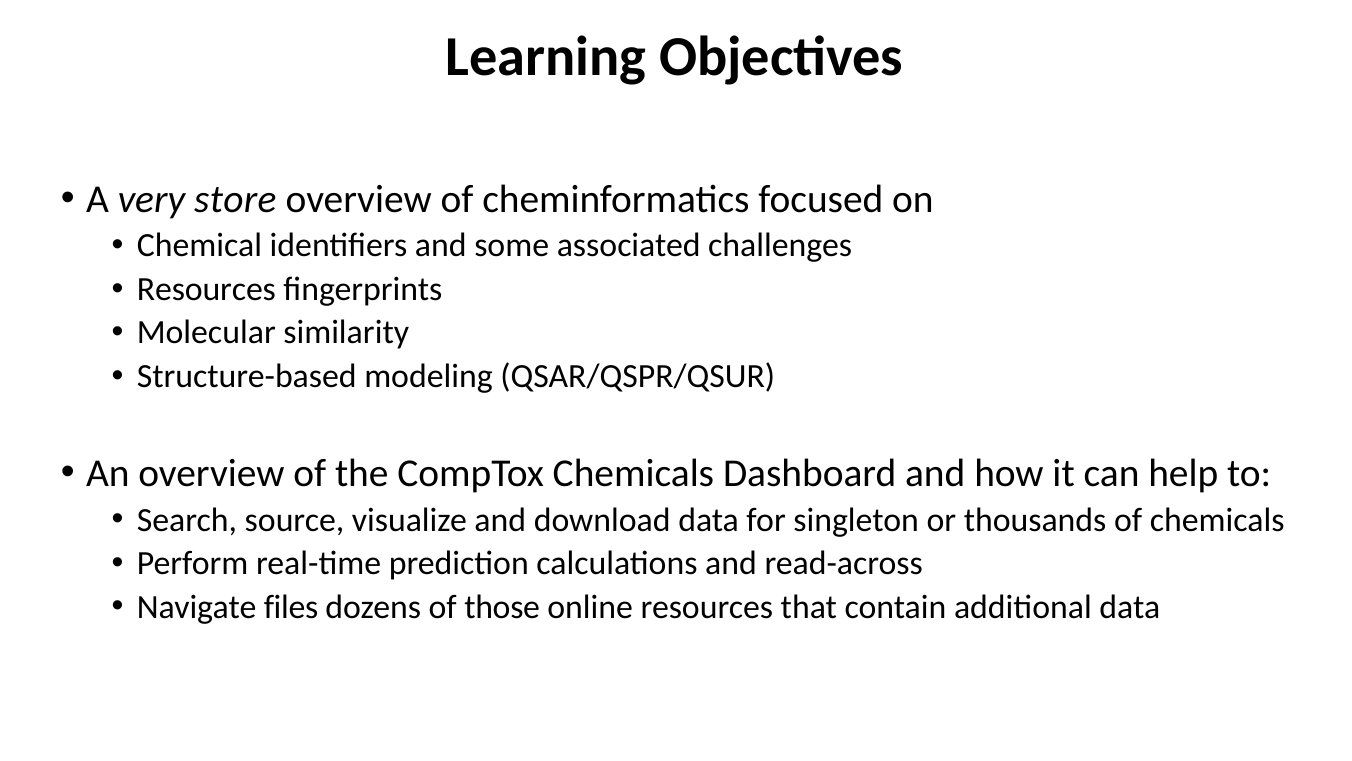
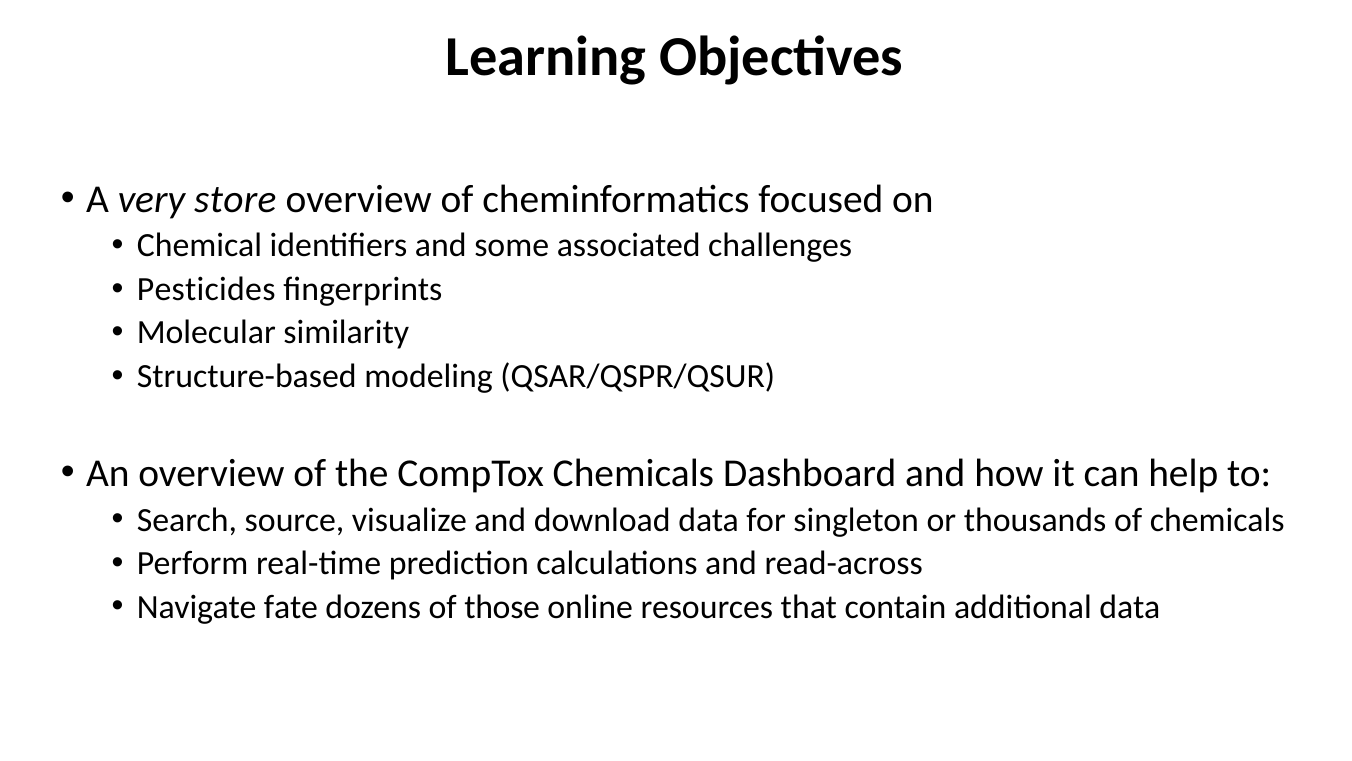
Resources: Resources -> Pesticides (206, 289)
files: files -> fate (291, 607)
